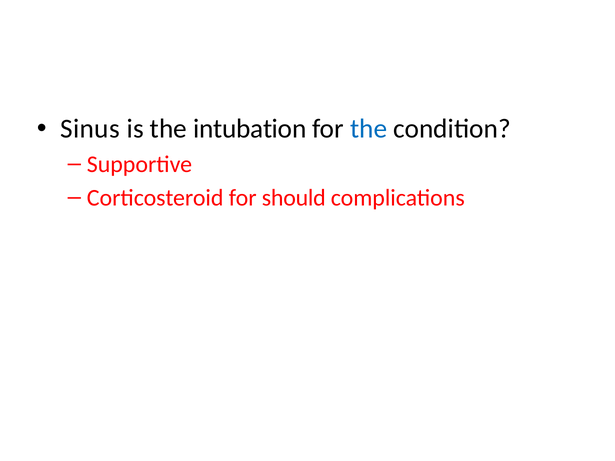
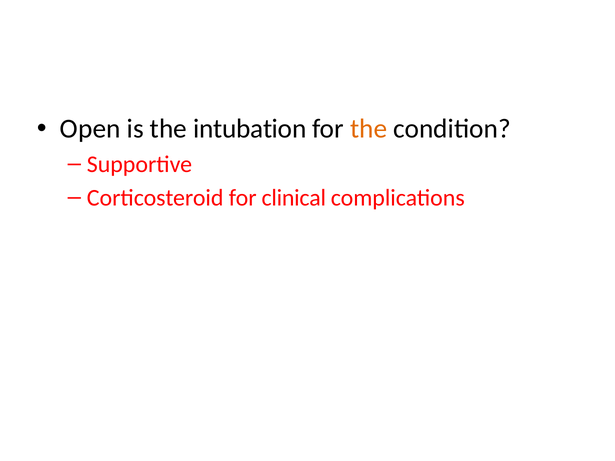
Sinus: Sinus -> Open (90, 129)
the colour: blue -> orange (369, 129)
should: should -> clinical (294, 198)
